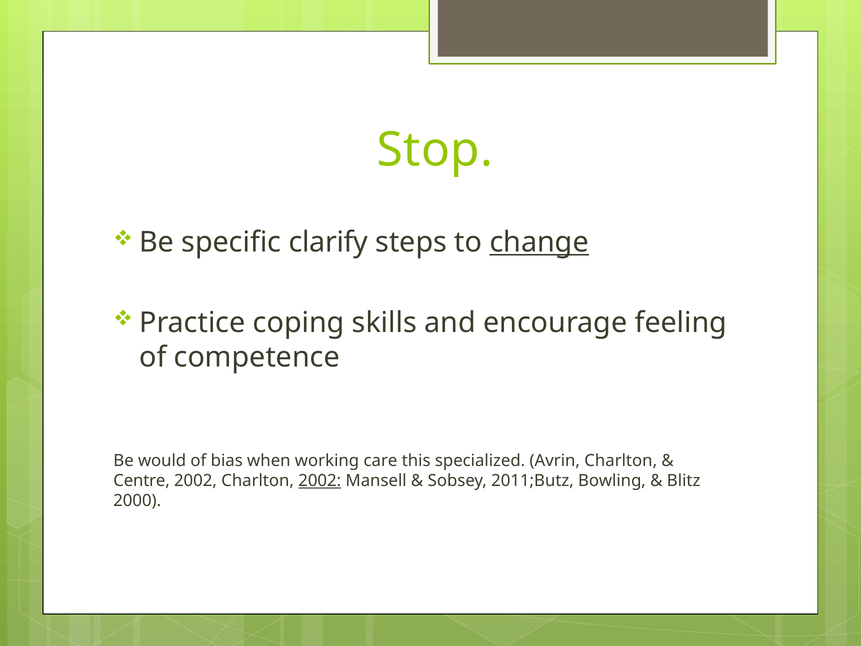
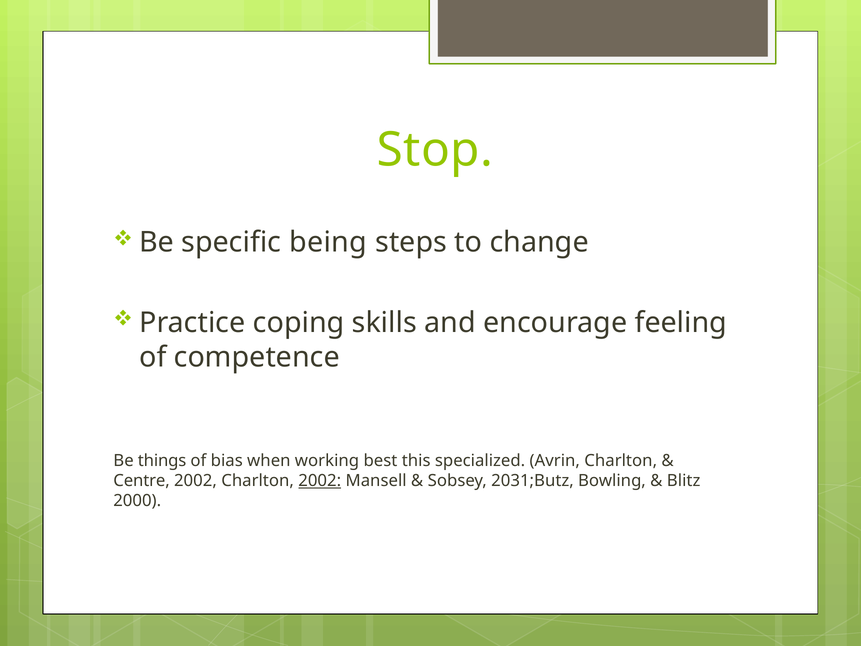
clarify: clarify -> being (328, 242)
change underline: present -> none (539, 242)
would: would -> things (162, 461)
care: care -> best (380, 461)
2011;Butz: 2011;Butz -> 2031;Butz (533, 481)
